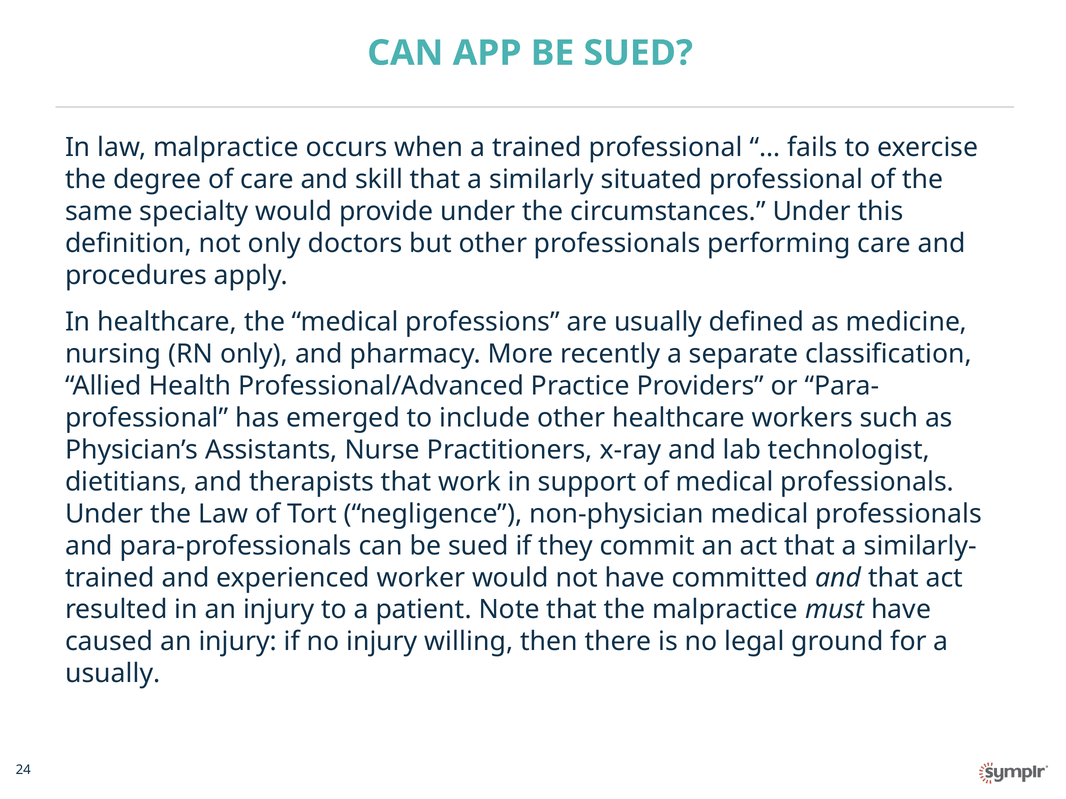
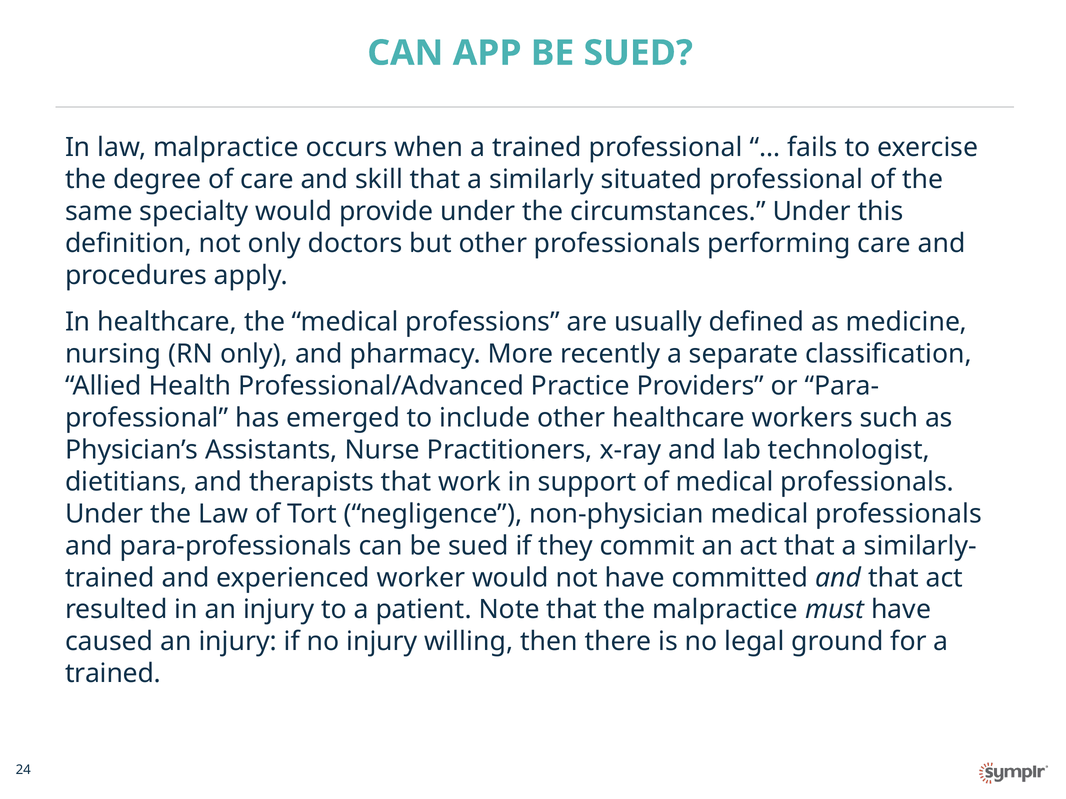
usually: usually -> trained (113, 674)
